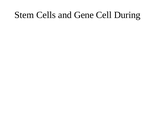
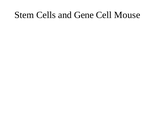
During: During -> Mouse (127, 15)
